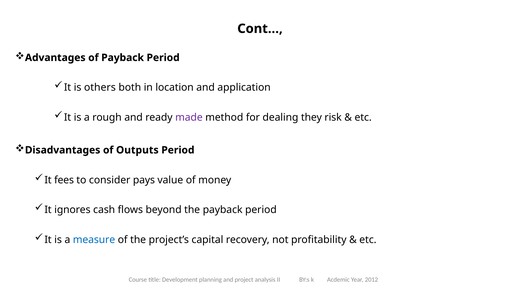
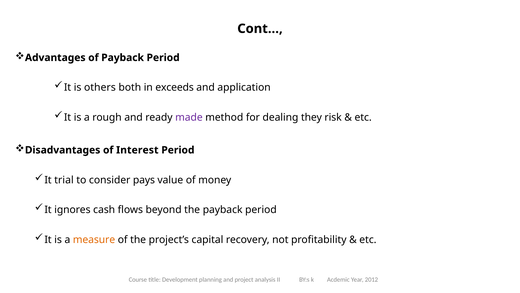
location: location -> exceeds (175, 87)
Outputs: Outputs -> Interest (137, 150)
fees: fees -> trial (64, 180)
measure colour: blue -> orange (94, 239)
